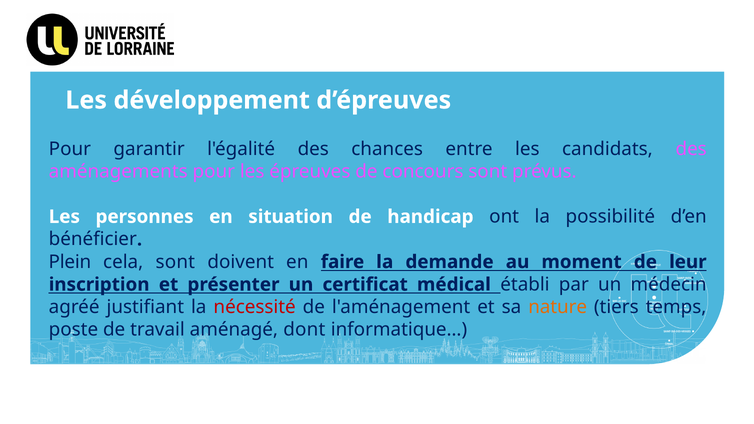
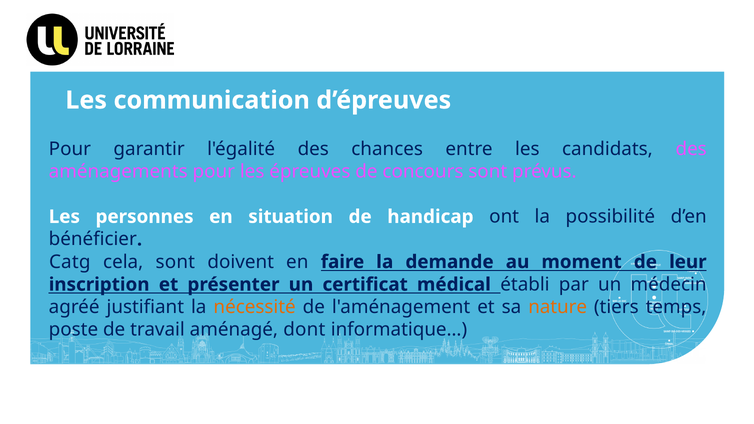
développement: développement -> communication (212, 100)
Plein: Plein -> Catg (70, 262)
nécessité colour: red -> orange (255, 307)
